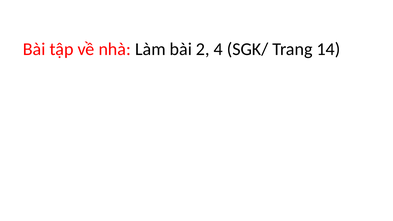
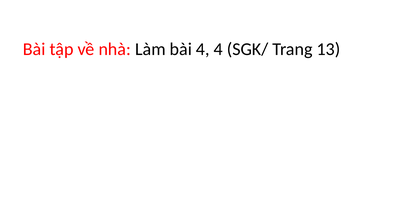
bài 2: 2 -> 4 (203, 49)
14: 14 -> 13 (328, 49)
